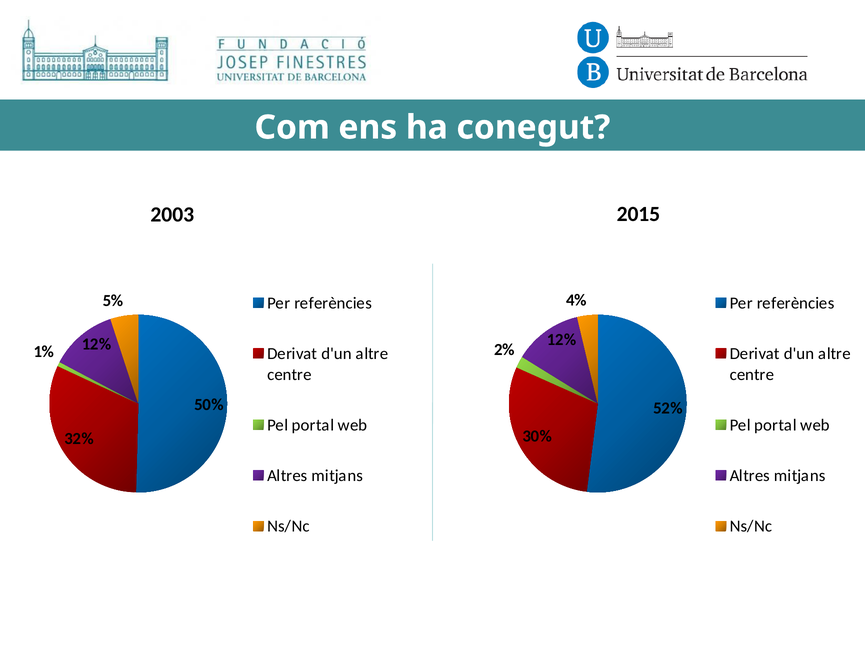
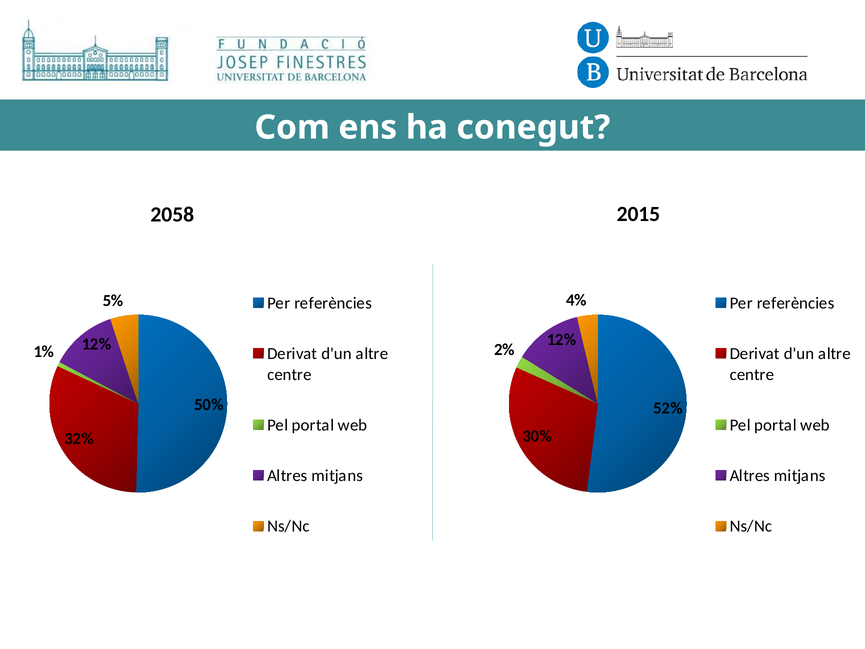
2003: 2003 -> 2058 (172, 215)
